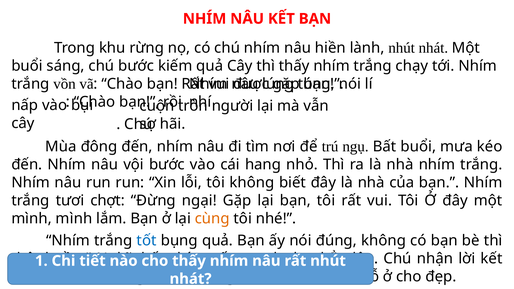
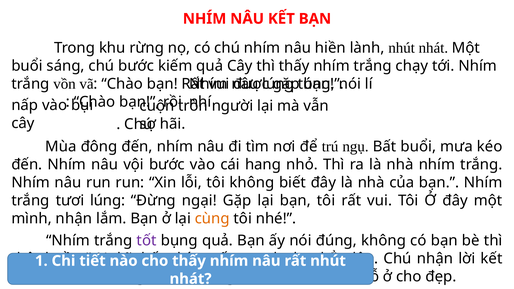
tươi chợt: chợt -> lúng (108, 200)
mình mình: mình -> nhận (74, 218)
tốt colour: blue -> purple (147, 241)
